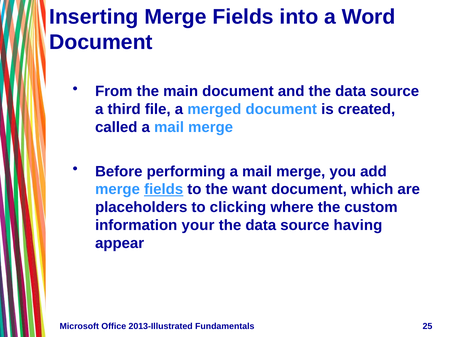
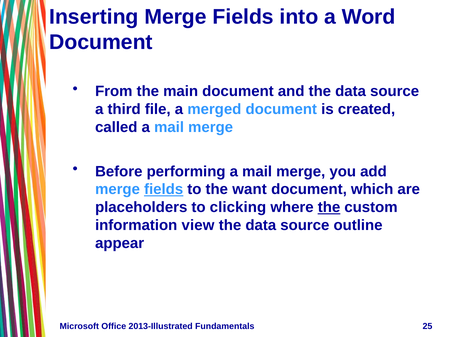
the underline: none -> present (329, 207)
your: your -> view (198, 225)
having: having -> outline (358, 225)
